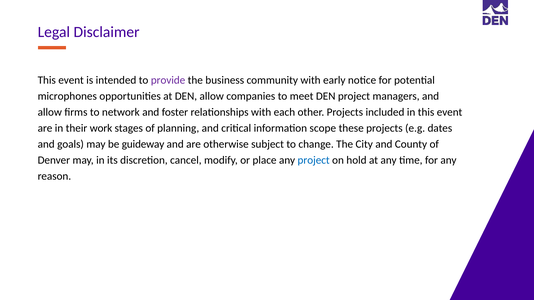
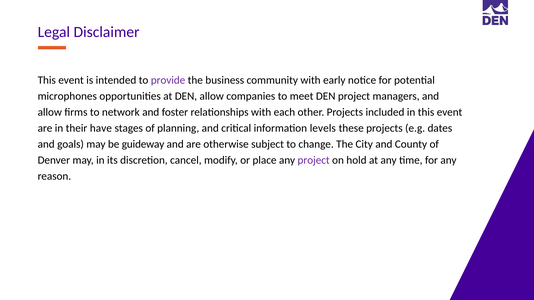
work: work -> have (101, 128)
scope: scope -> levels (323, 128)
project colour: blue -> purple (314, 160)
